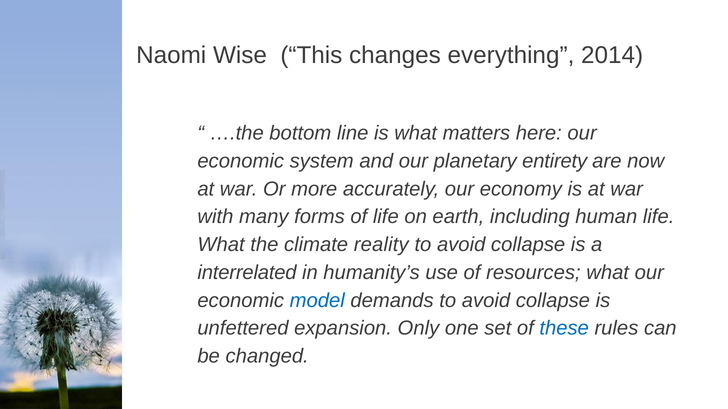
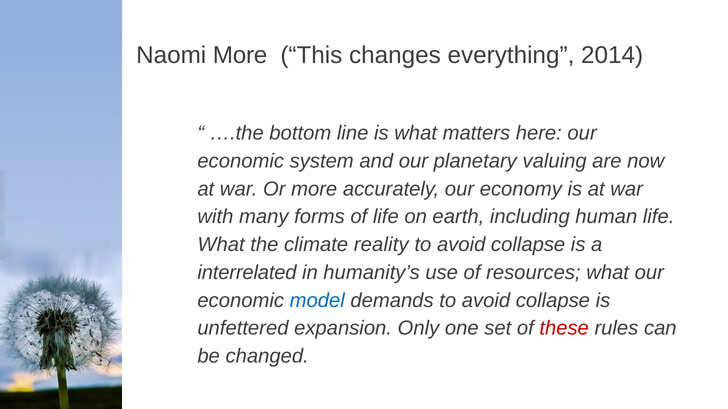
Naomi Wise: Wise -> More (240, 55)
entirety: entirety -> valuing (555, 161)
these colour: blue -> red (564, 329)
